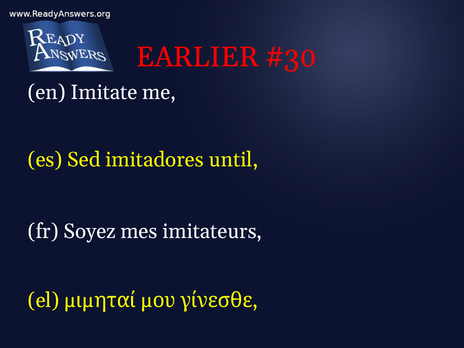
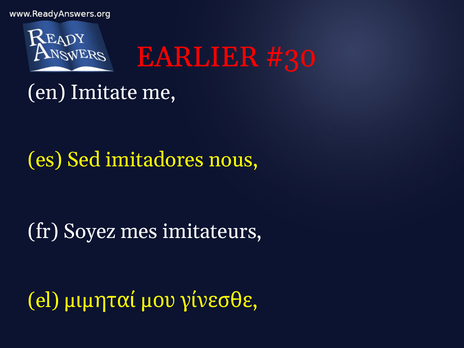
until: until -> nous (234, 160)
